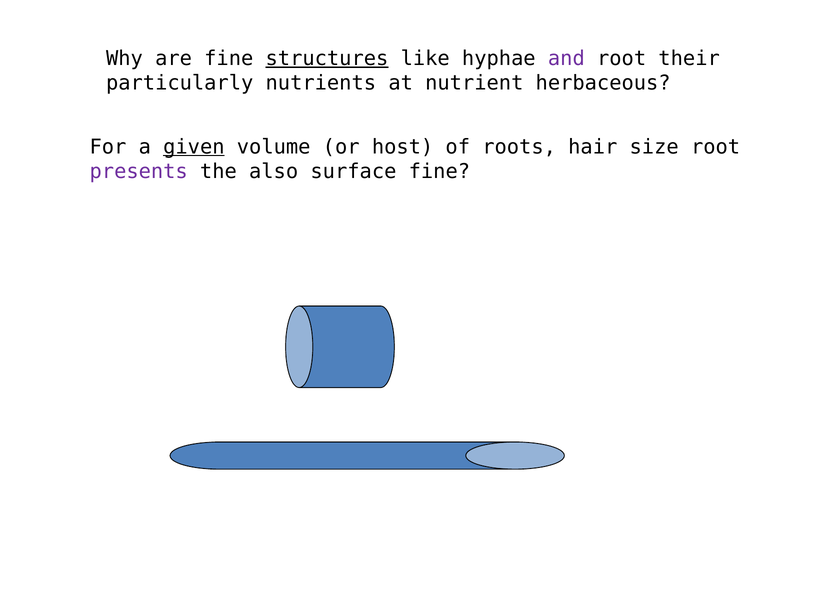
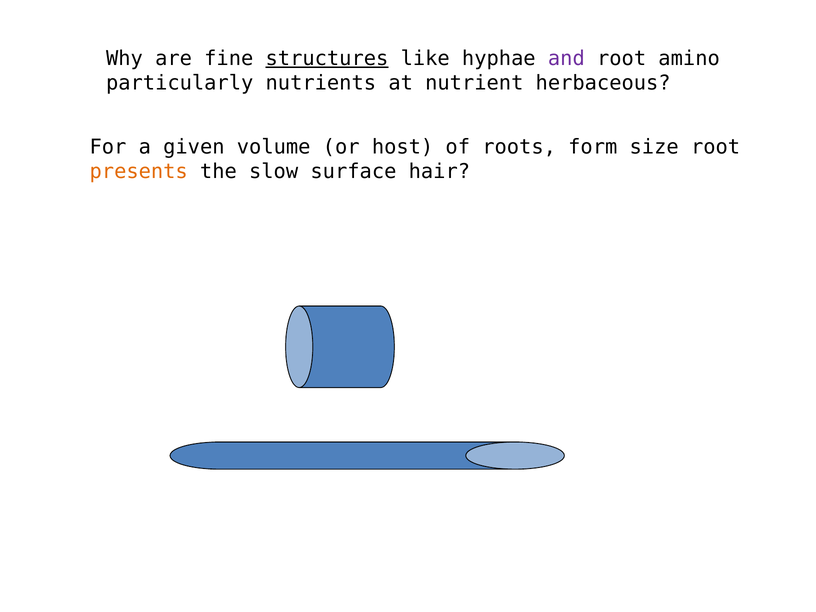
their: their -> amino (689, 58)
given underline: present -> none (194, 147)
hair: hair -> form (593, 147)
presents colour: purple -> orange (139, 171)
also: also -> slow (274, 171)
surface fine: fine -> hair (439, 171)
